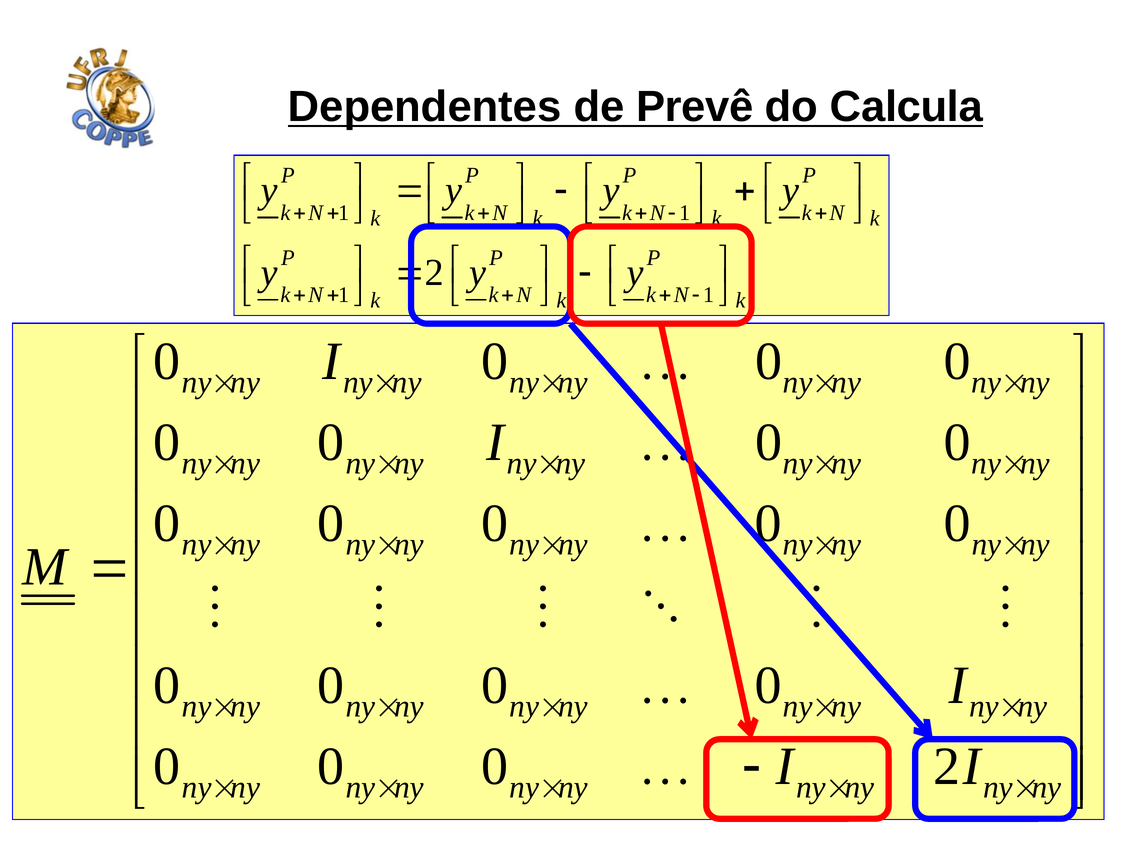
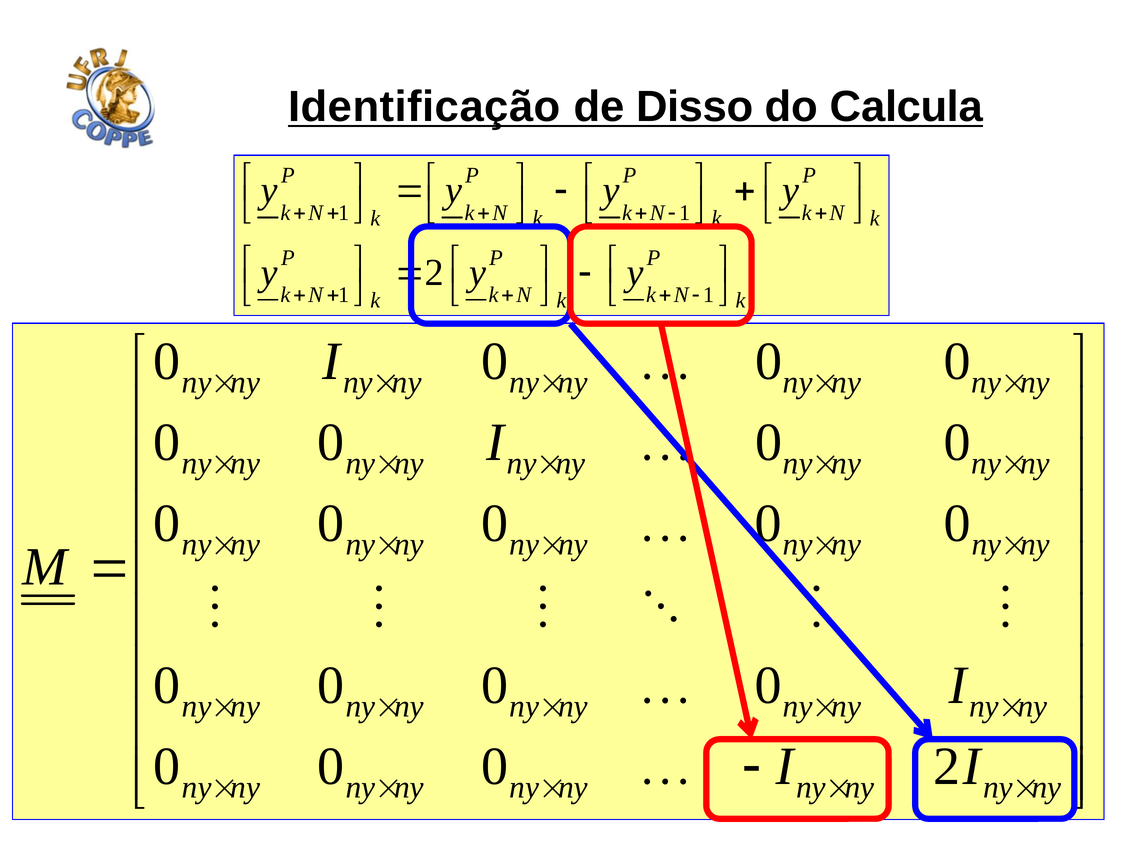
Dependentes: Dependentes -> Identificação (424, 107)
Prevê: Prevê -> Disso (695, 107)
